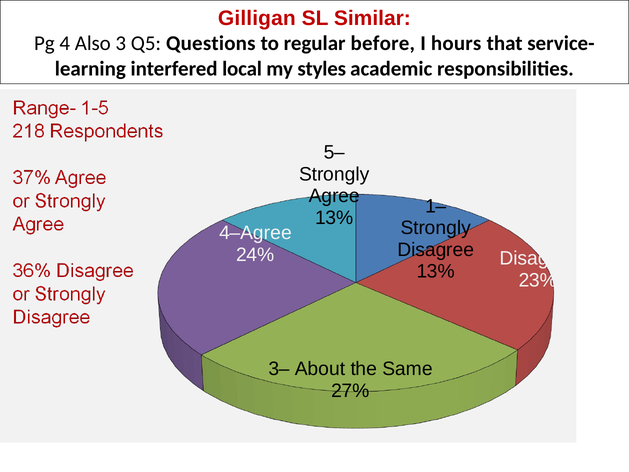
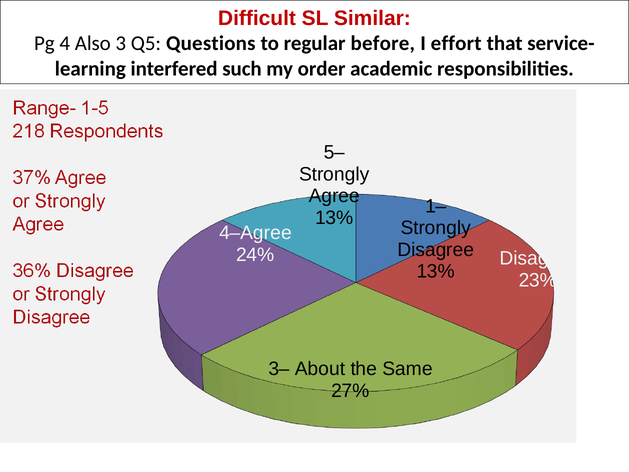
Gilligan: Gilligan -> Difficult (257, 18)
hours: hours -> effort (456, 43)
local: local -> such (242, 69)
styles: styles -> order (322, 69)
